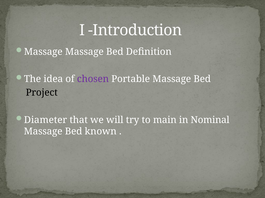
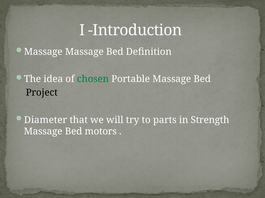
chosen colour: purple -> green (93, 79)
main: main -> parts (165, 120)
Nominal: Nominal -> Strength (210, 120)
known: known -> motors (101, 132)
